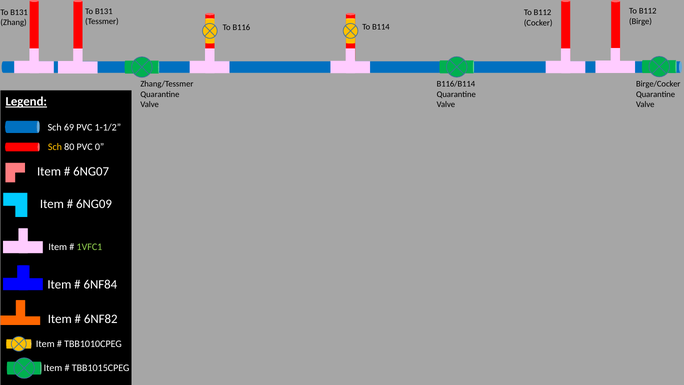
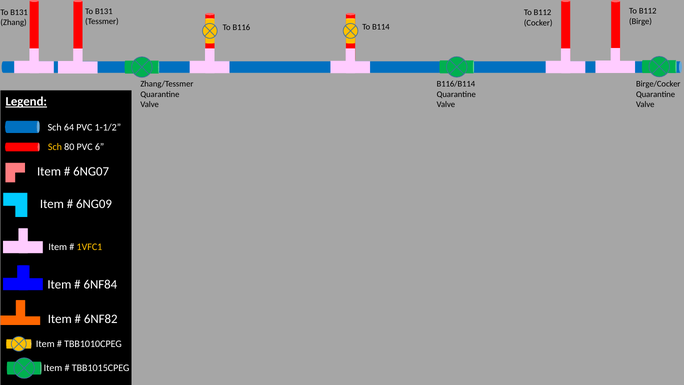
69: 69 -> 64 (69, 127)
0: 0 -> 6 (100, 147)
1VFC1 colour: light green -> yellow (89, 247)
